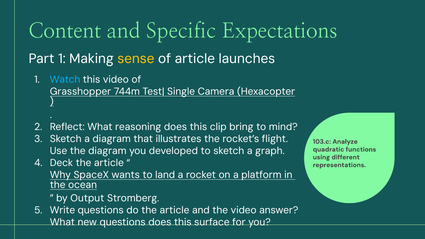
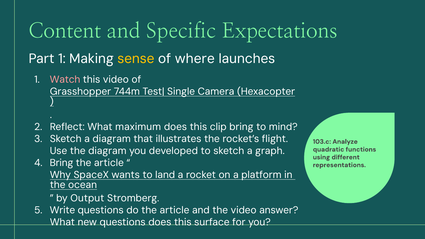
of article: article -> where (195, 59)
Watch colour: light blue -> pink (65, 80)
reasoning: reasoning -> maximum (138, 127)
Deck: Deck -> Bring (61, 163)
